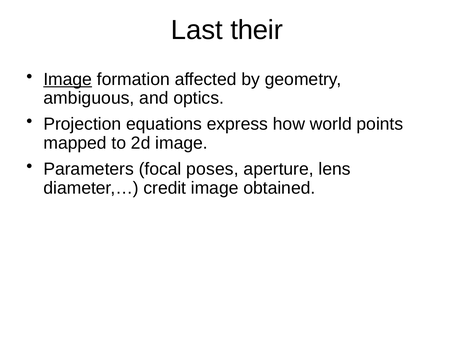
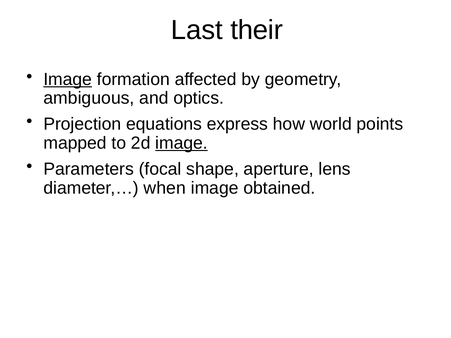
image underline: none -> present (182, 143)
poses: poses -> shape (213, 169)
credit: credit -> when (165, 188)
